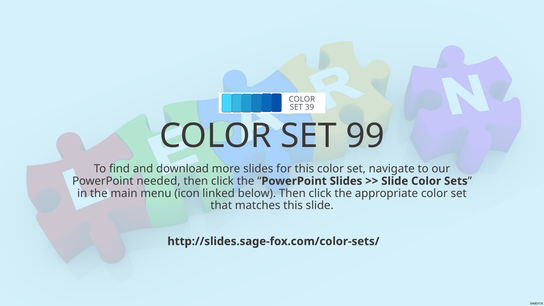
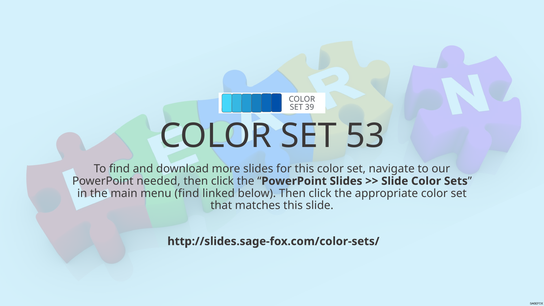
99: 99 -> 53 (365, 136)
menu icon: icon -> find (187, 193)
